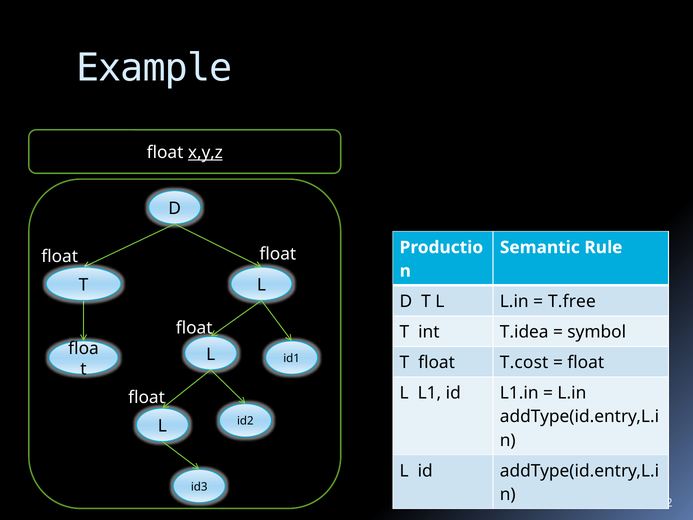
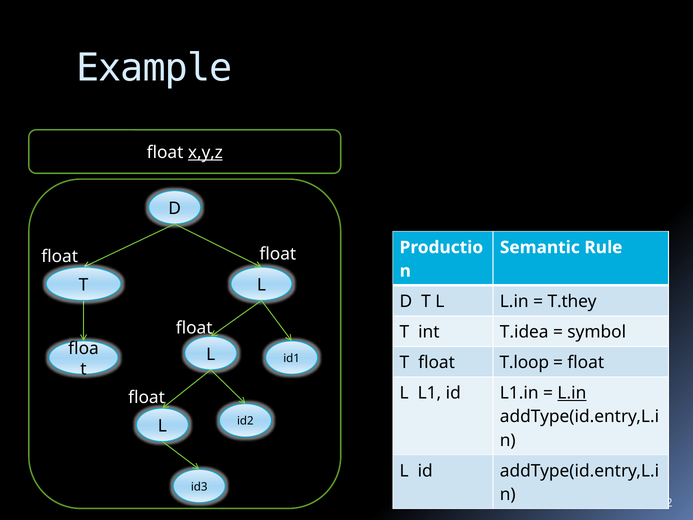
T.free: T.free -> T.they (572, 301)
T.cost: T.cost -> T.loop (524, 362)
L.in underline: none -> present (572, 393)
